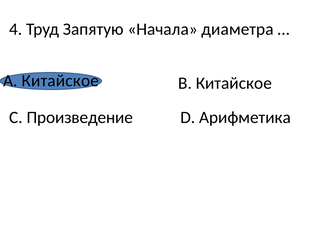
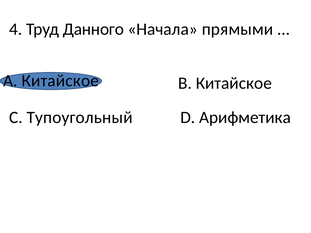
Запятую: Запятую -> Данного (93, 29)
диаметра: диаметра -> прямыми (238, 29)
Произведение: Произведение -> Тупоугольный (80, 117)
